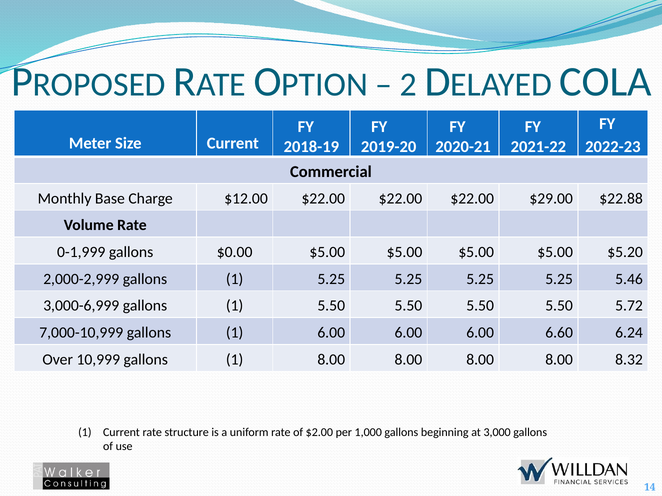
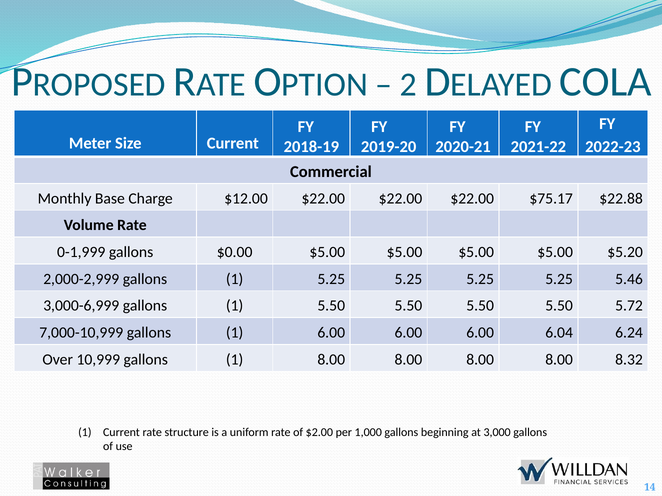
$29.00: $29.00 -> $75.17 (551, 199)
6.60: 6.60 -> 6.04 (559, 333)
